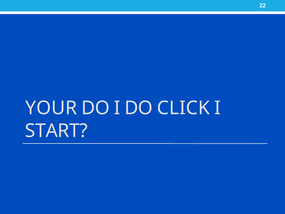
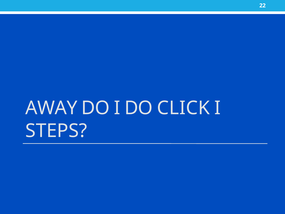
YOUR: YOUR -> AWAY (51, 108)
START: START -> STEPS (56, 131)
